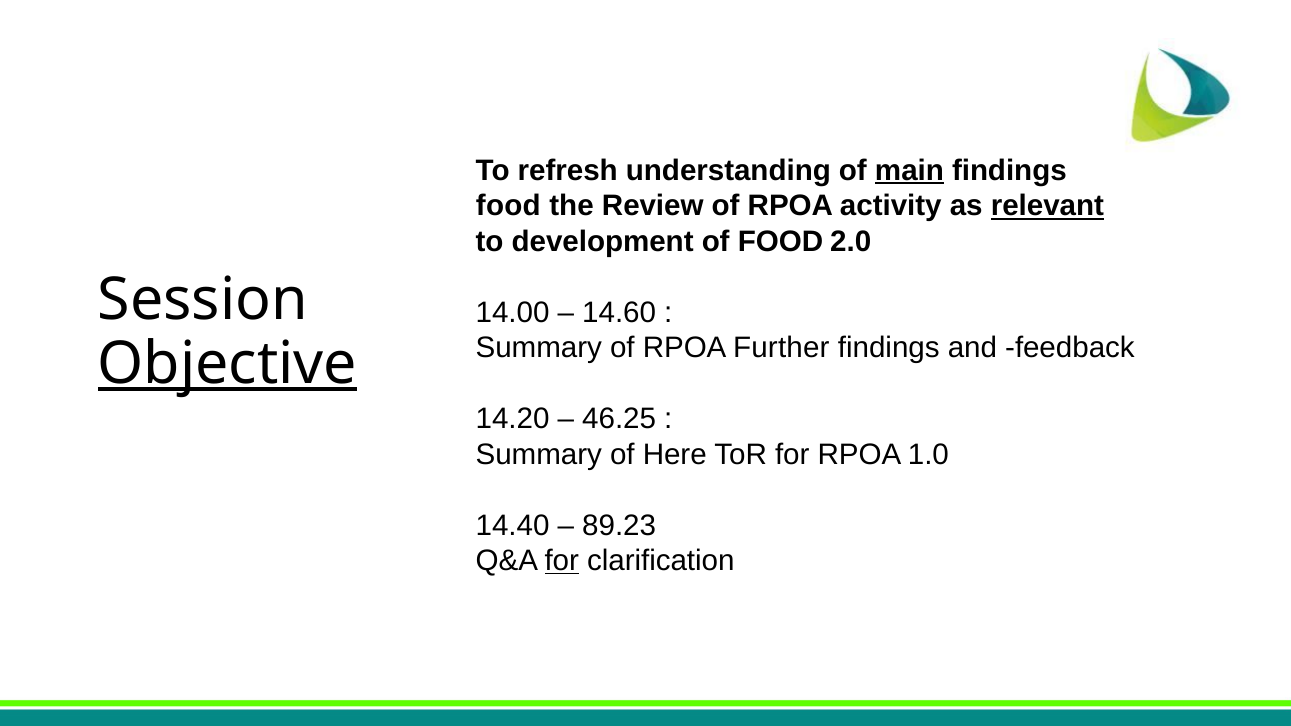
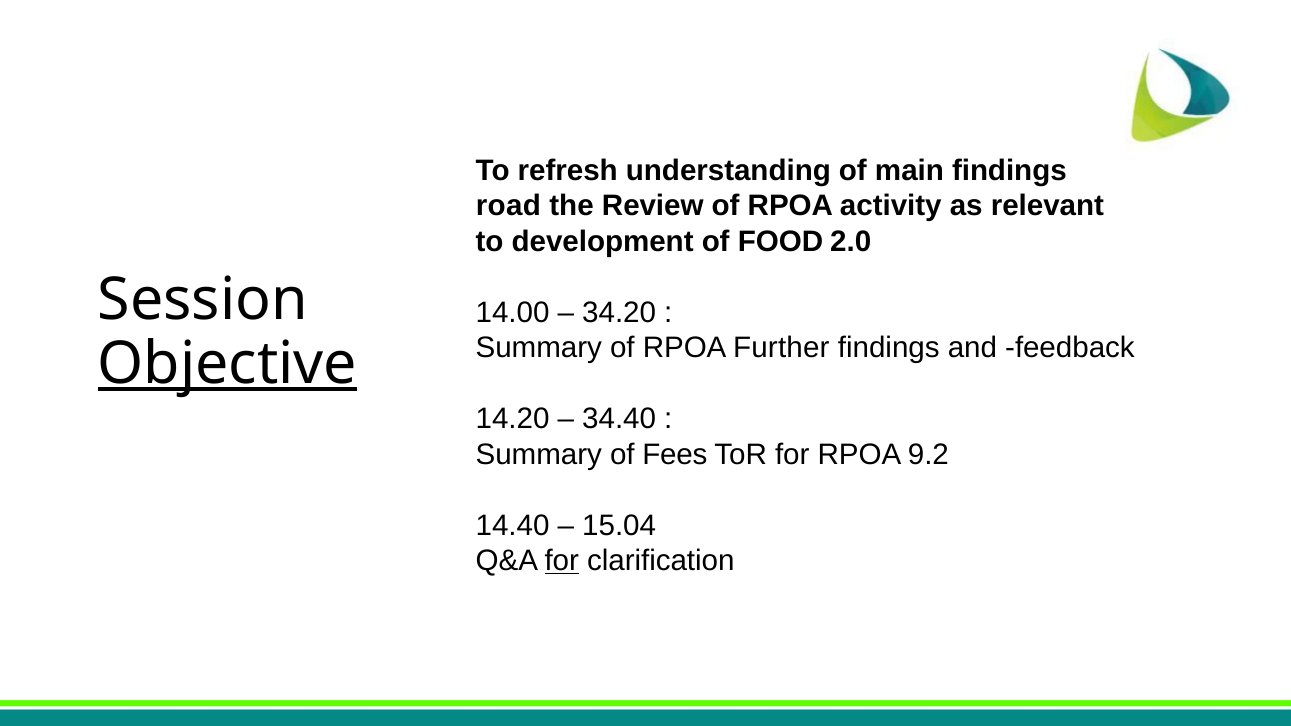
main underline: present -> none (909, 171)
food: food -> road (508, 206)
relevant underline: present -> none (1047, 206)
14.60: 14.60 -> 34.20 (619, 313)
46.25: 46.25 -> 34.40 (619, 419)
Here: Here -> Fees (675, 454)
1.0: 1.0 -> 9.2 (928, 454)
89.23: 89.23 -> 15.04 (619, 525)
